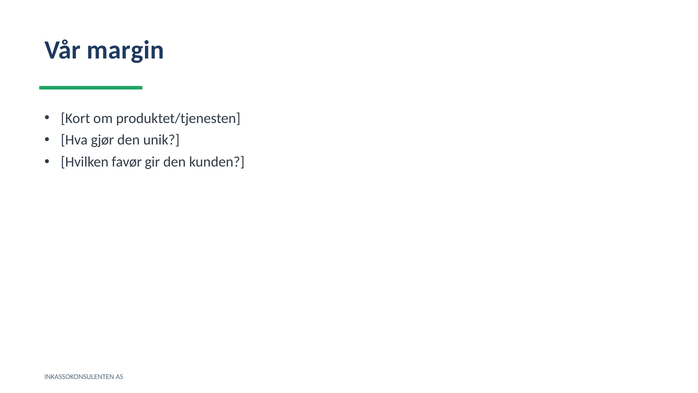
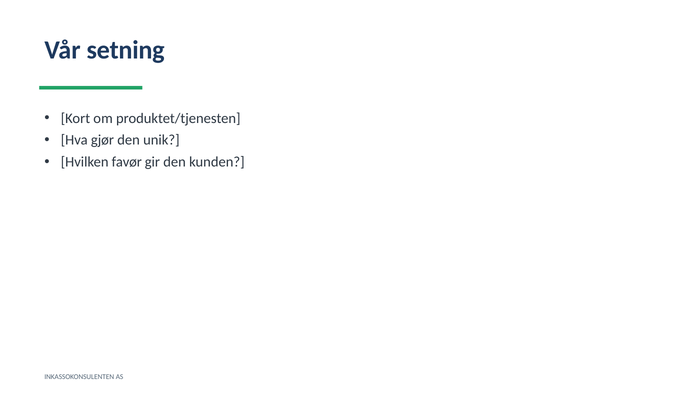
margin: margin -> setning (126, 50)
